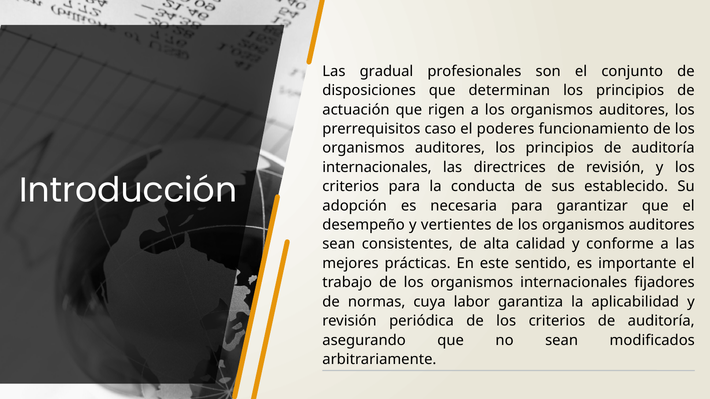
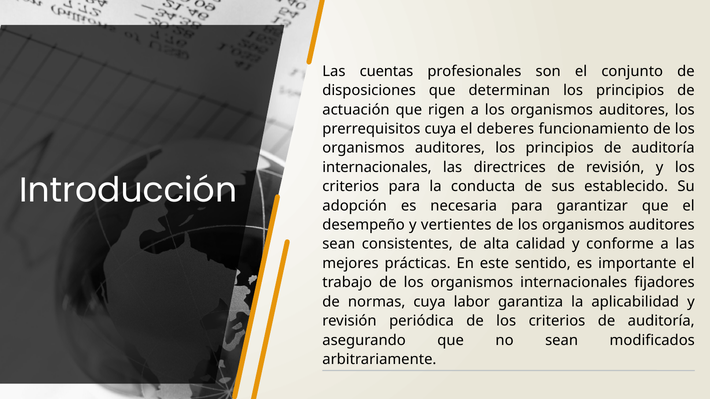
gradual: gradual -> cuentas (386, 71)
prerrequisitos caso: caso -> cuya (440, 129)
poderes: poderes -> deberes (506, 129)
